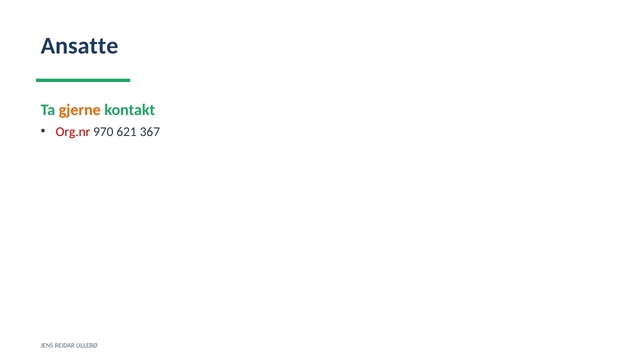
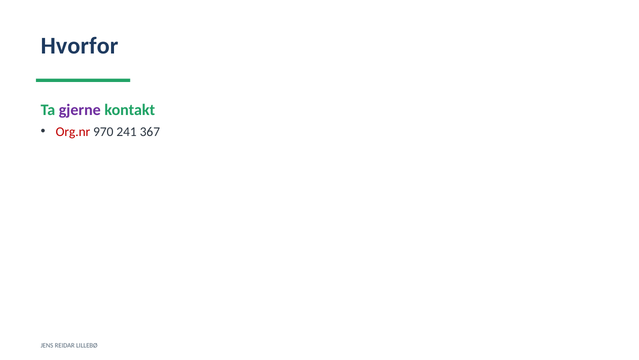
Ansatte: Ansatte -> Hvorfor (79, 46)
gjerne colour: orange -> purple (80, 110)
621: 621 -> 241 (127, 131)
